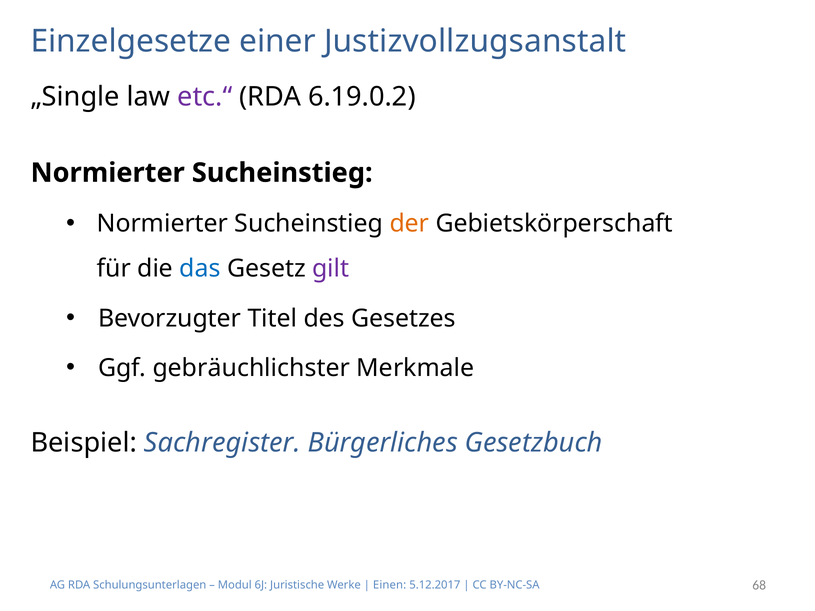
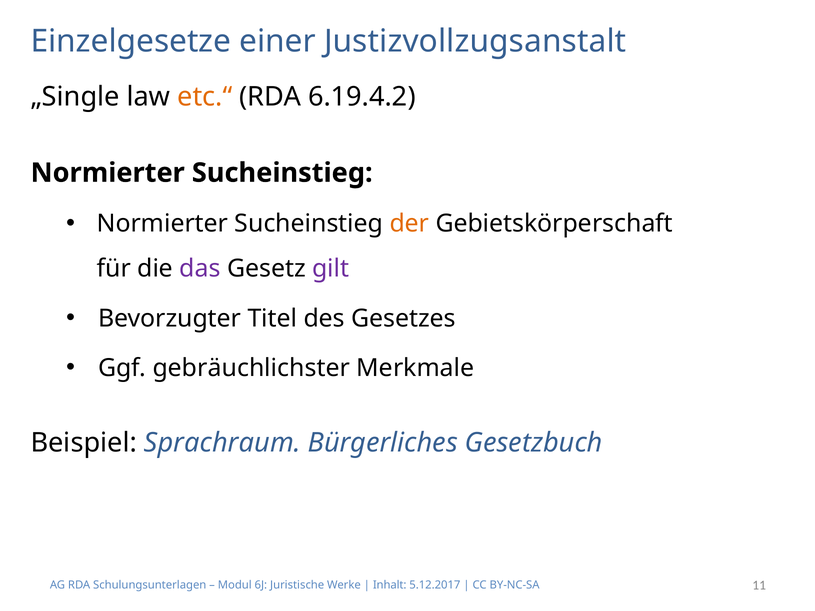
etc.“ colour: purple -> orange (205, 97)
6.19.0.2: 6.19.0.2 -> 6.19.4.2 (362, 97)
das colour: blue -> purple (200, 269)
Sachregister: Sachregister -> Sprachraum (222, 443)
Einen: Einen -> Inhalt (390, 585)
68: 68 -> 11 (759, 585)
